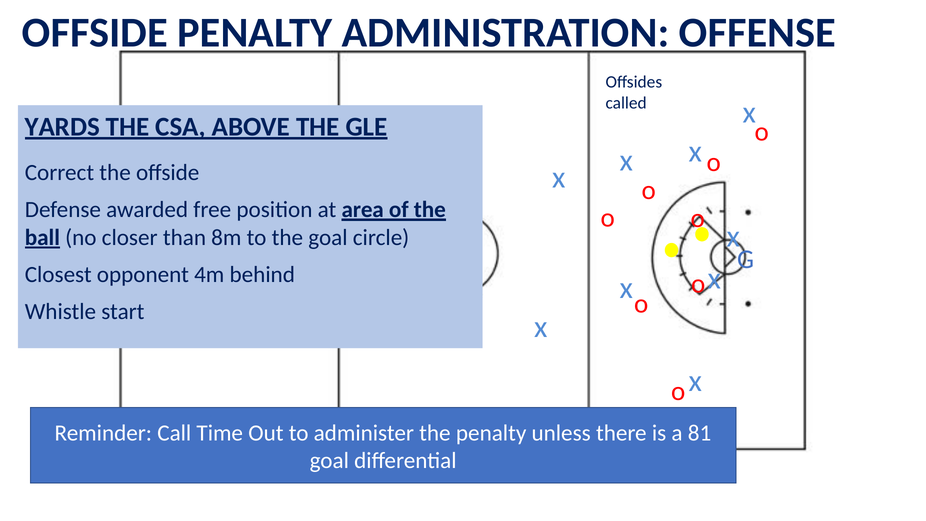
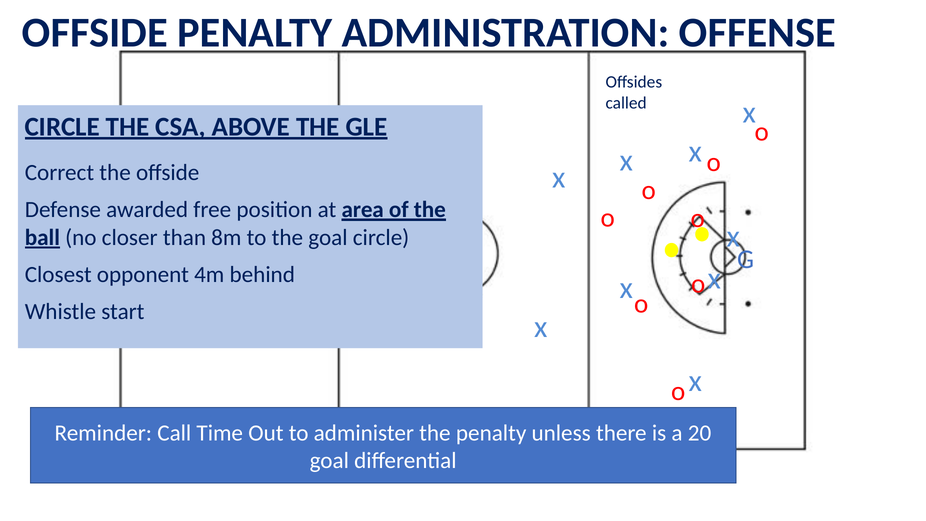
YARDS: YARDS -> CIRCLE (62, 127)
81: 81 -> 20 (700, 433)
